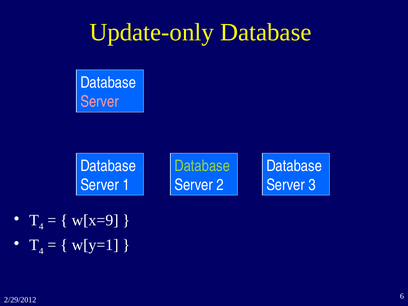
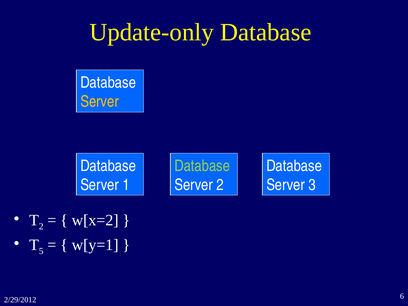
Server colour: pink -> yellow (100, 102)
4: 4 -> 2 (41, 226)
w[x=9: w[x=9 -> w[x=2 (95, 220)
4: 4 -> 5 (41, 251)
